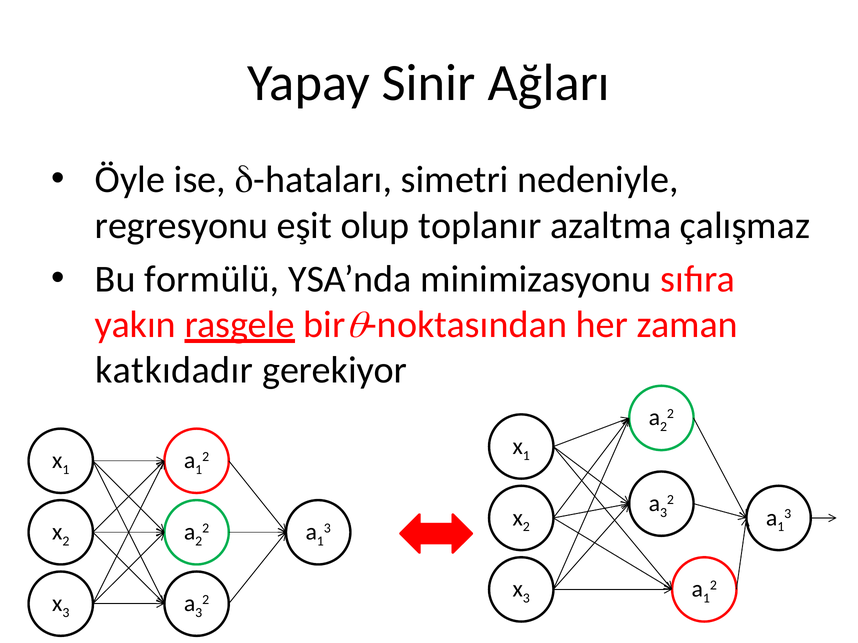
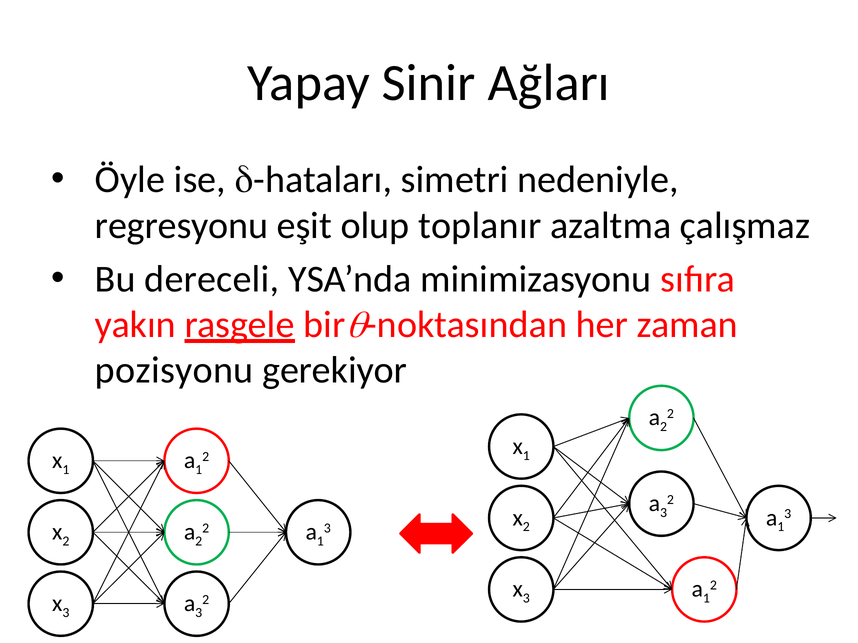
formülü: formülü -> dereceli (212, 279)
katkıdadır: katkıdadır -> pozisyonu (174, 371)
